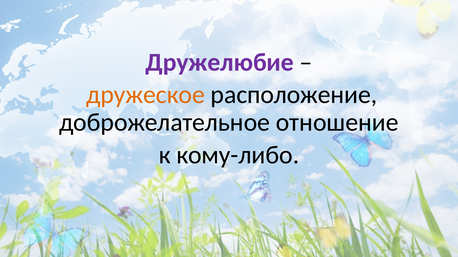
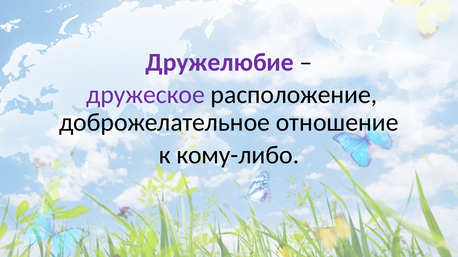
дружеское colour: orange -> purple (146, 95)
